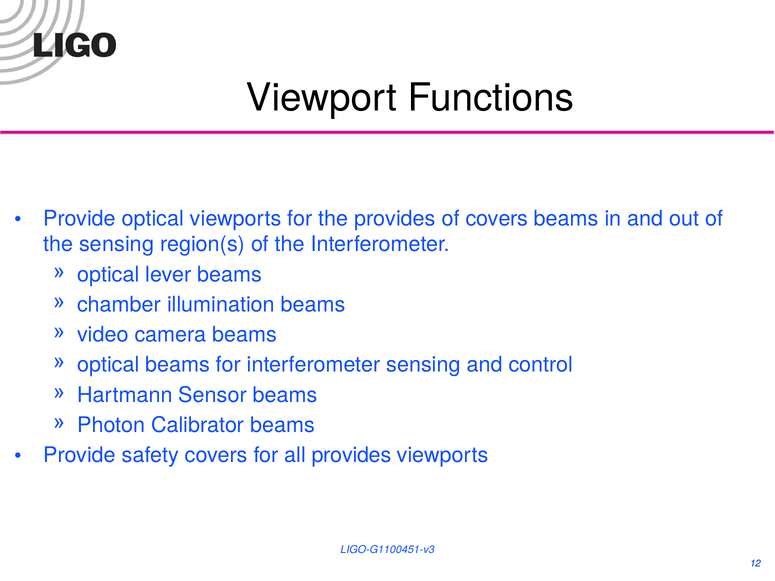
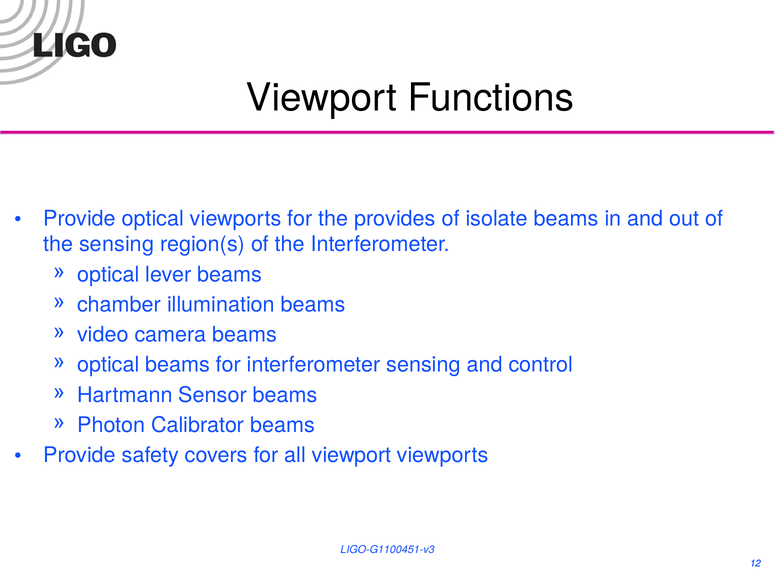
of covers: covers -> isolate (497, 219)
all provides: provides -> viewport (352, 455)
